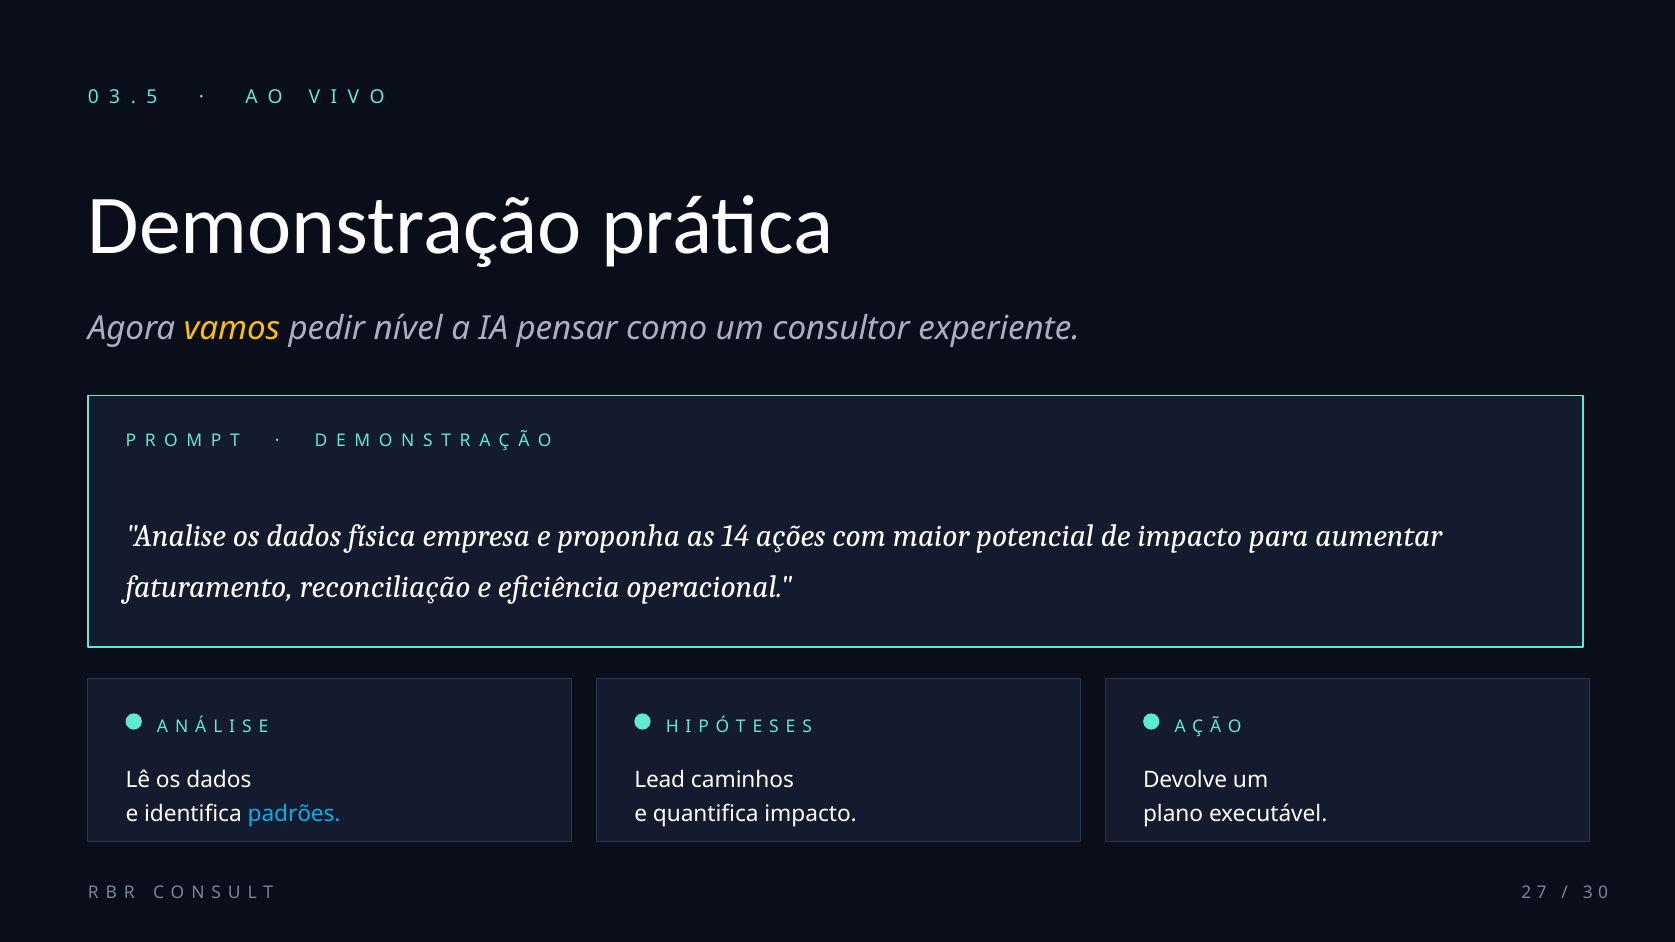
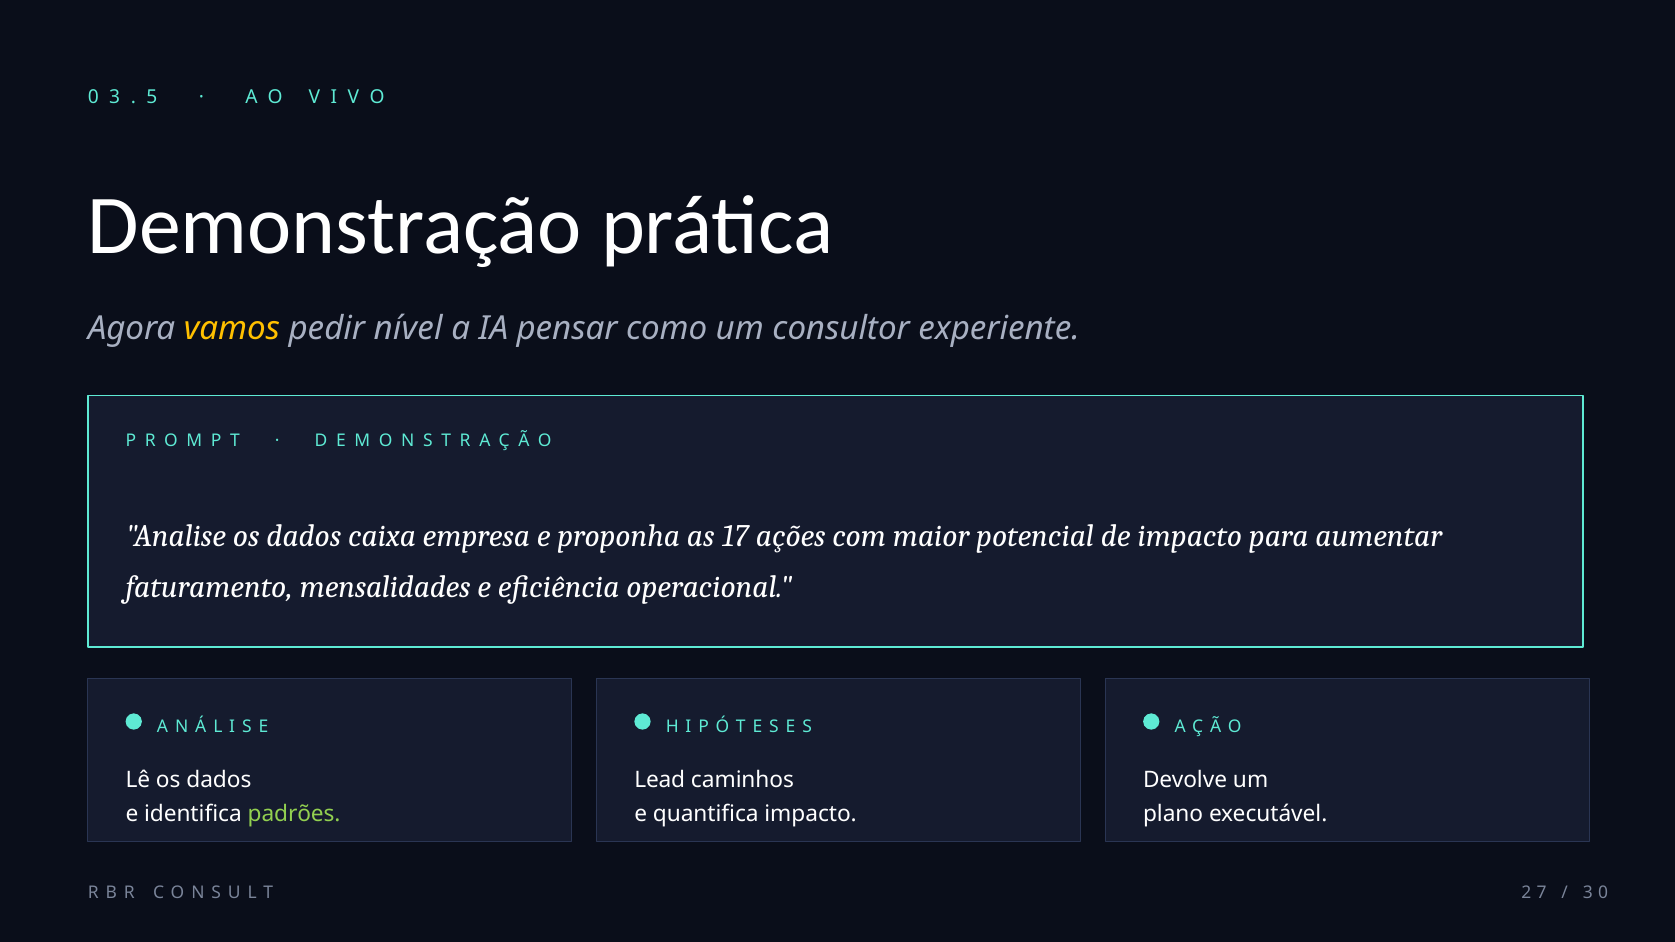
física: física -> caixa (382, 536)
14: 14 -> 17 (735, 536)
reconciliação: reconciliação -> mensalidades (385, 587)
padrões colour: light blue -> light green (294, 814)
